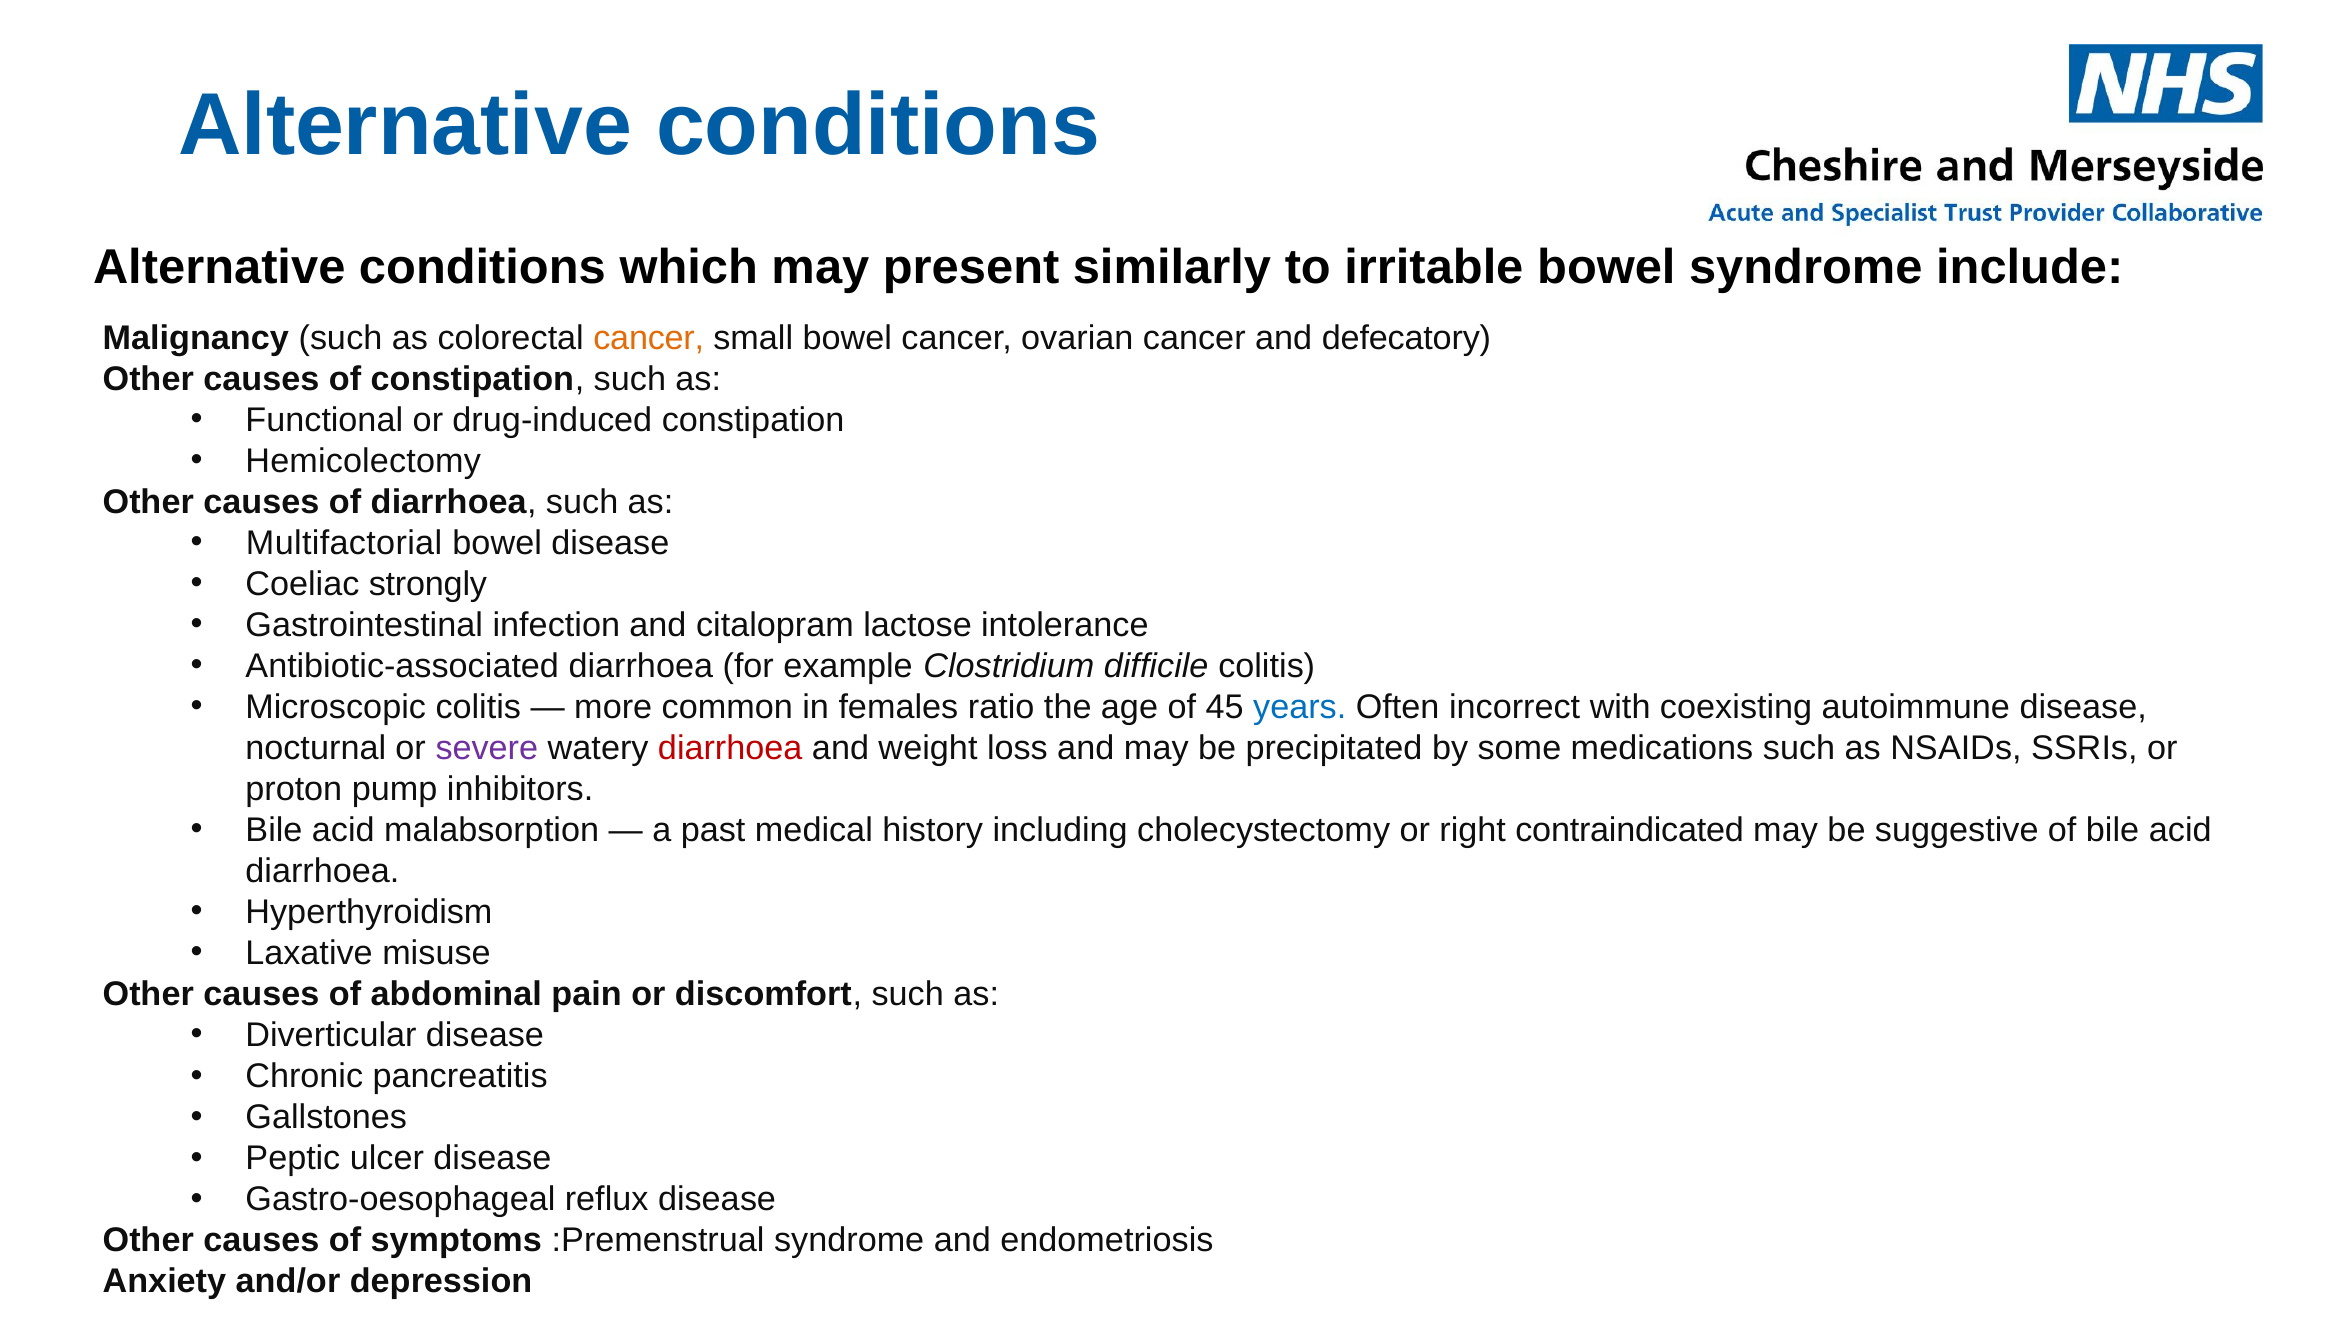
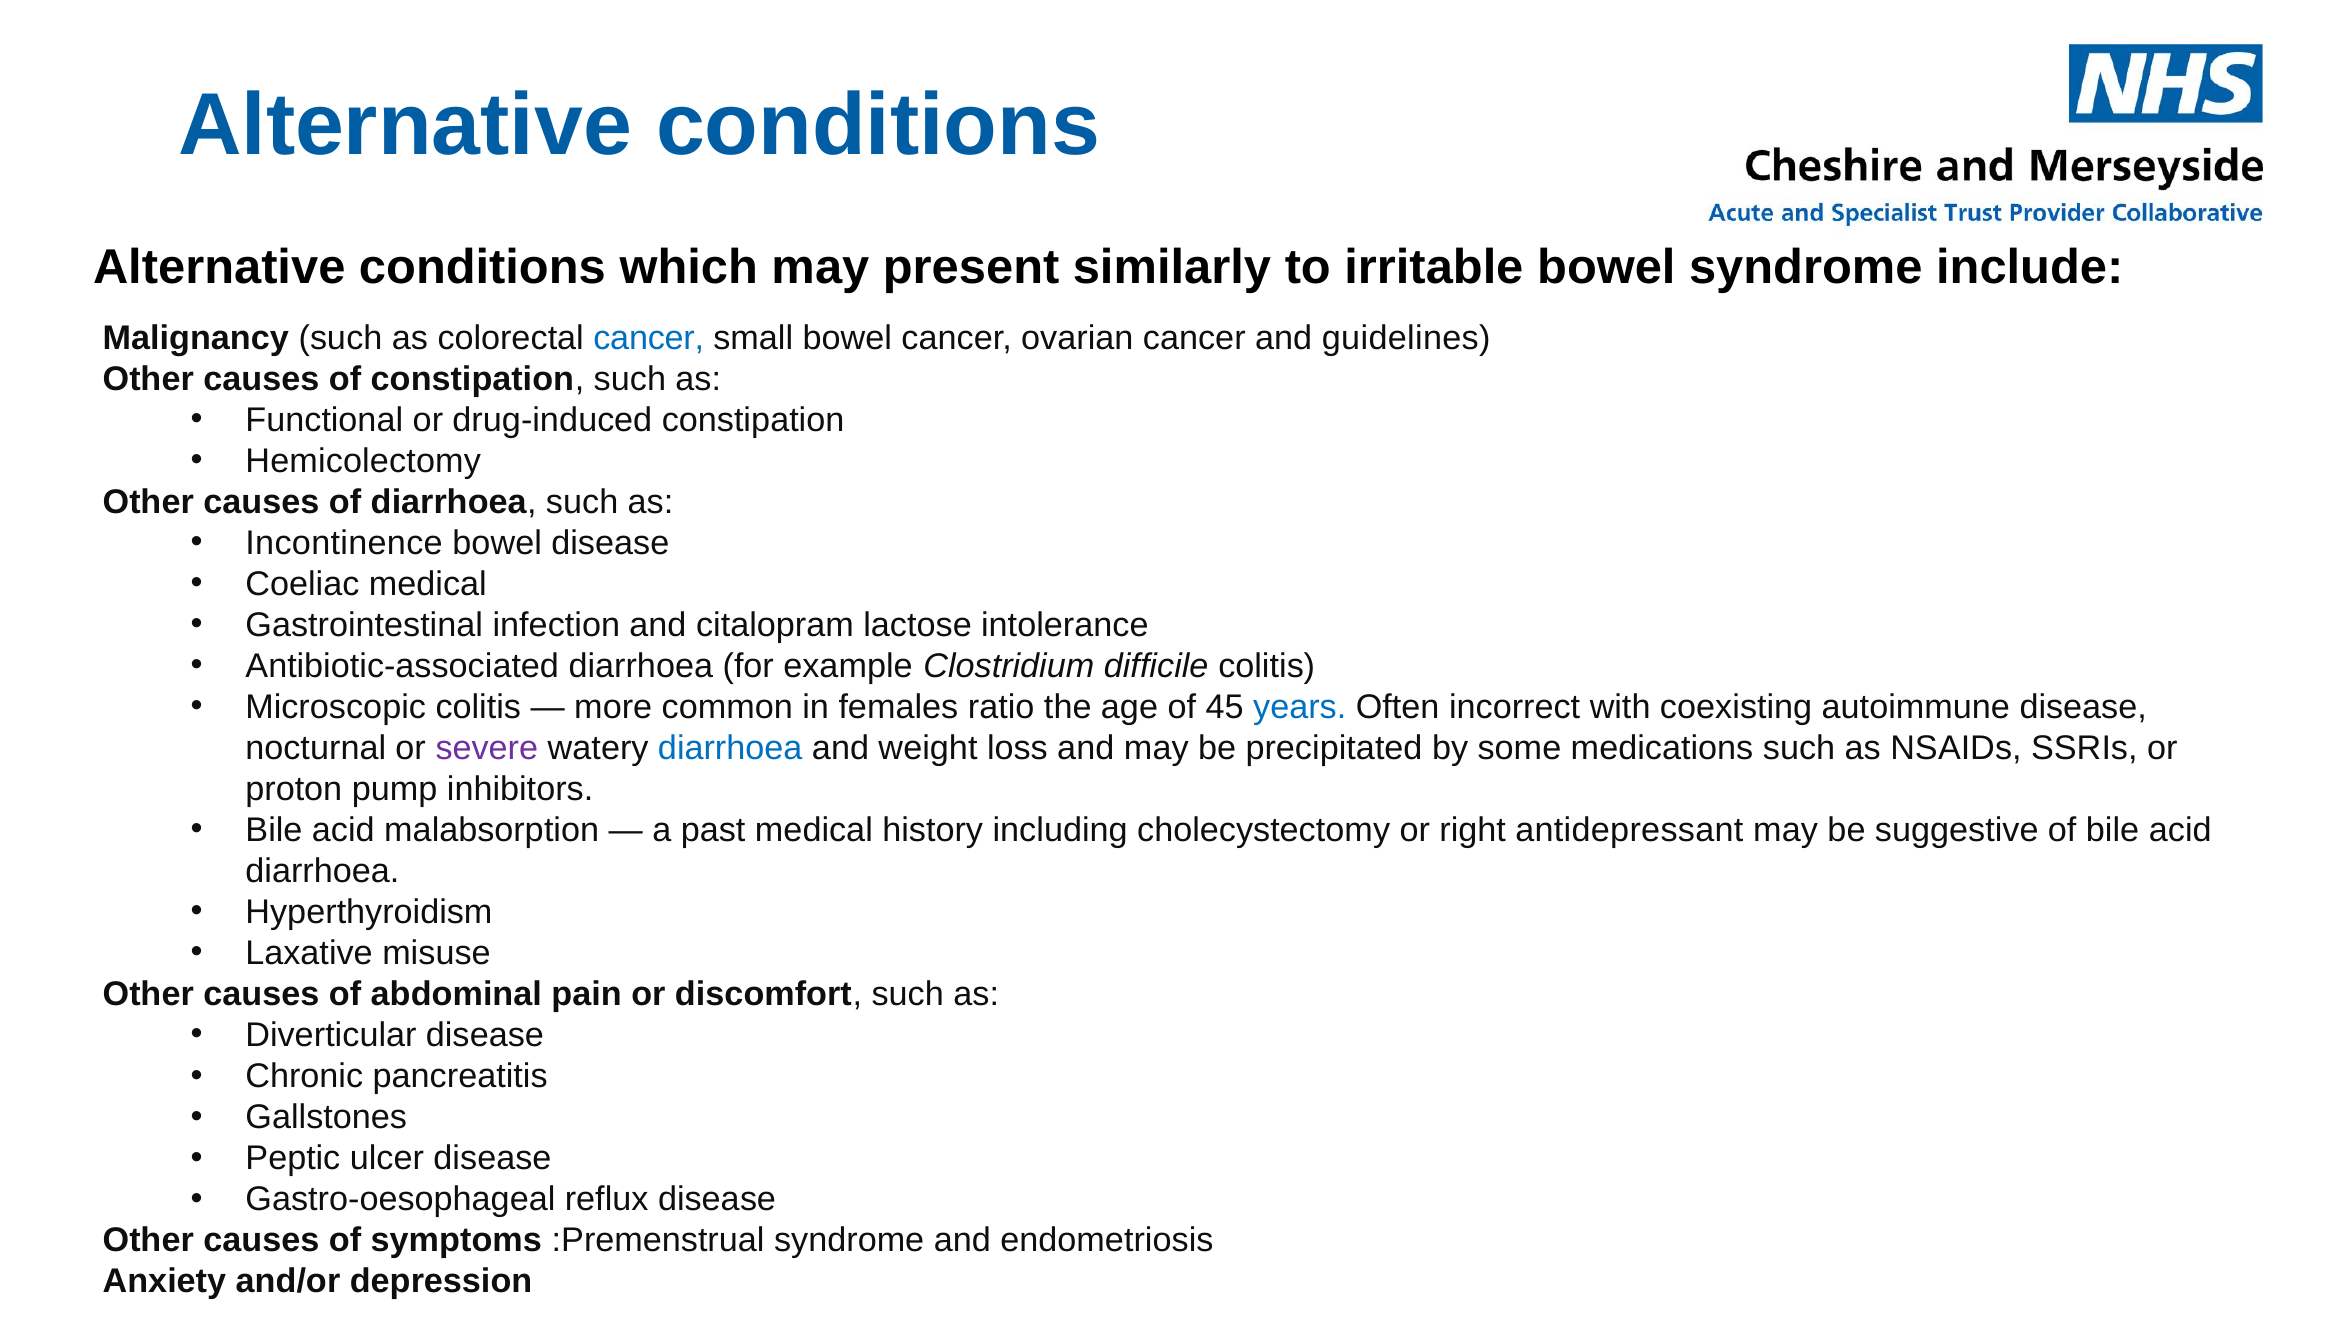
cancer colour: orange -> blue (649, 338)
defecatory: defecatory -> guidelines (1406, 338)
Multifactorial: Multifactorial -> Incontinence (344, 543)
Coeliac strongly: strongly -> medical (428, 584)
diarrhoea colour: red -> blue (730, 748)
contraindicated: contraindicated -> antidepressant (1629, 830)
